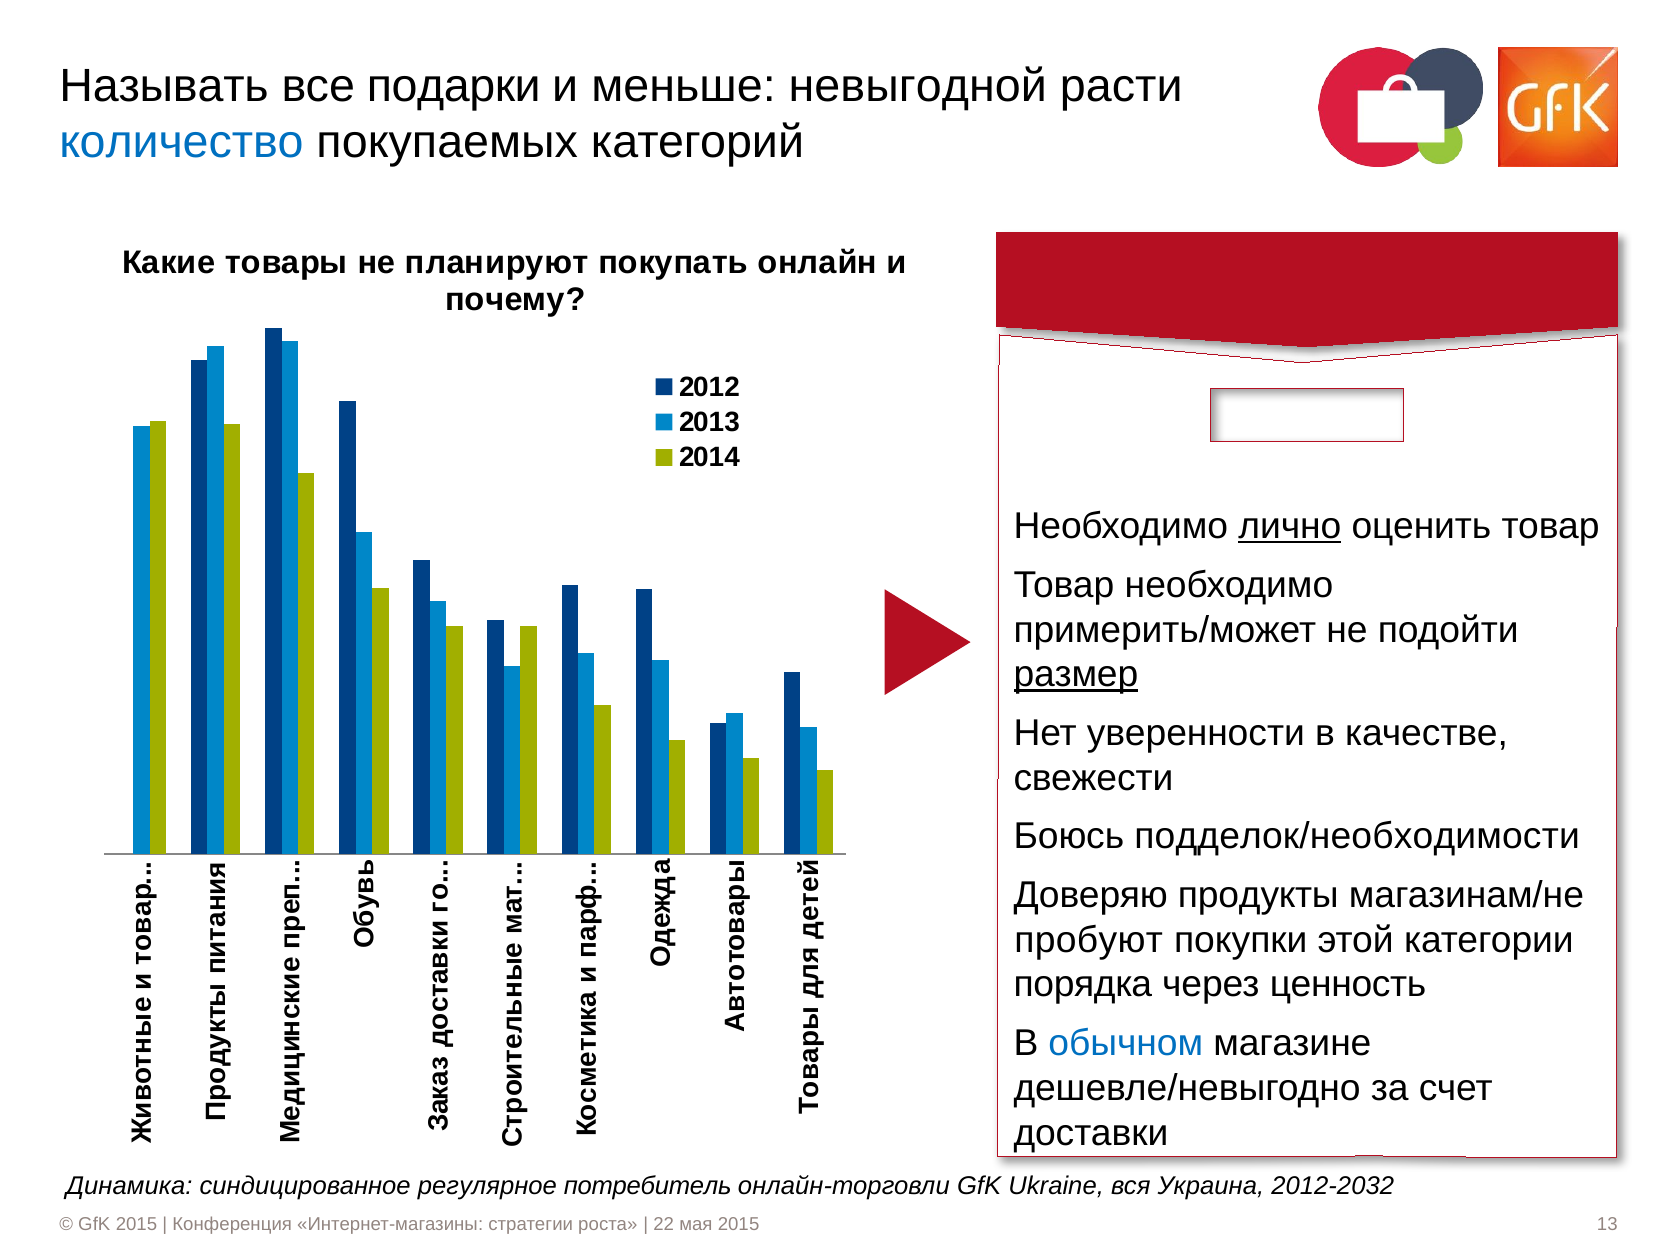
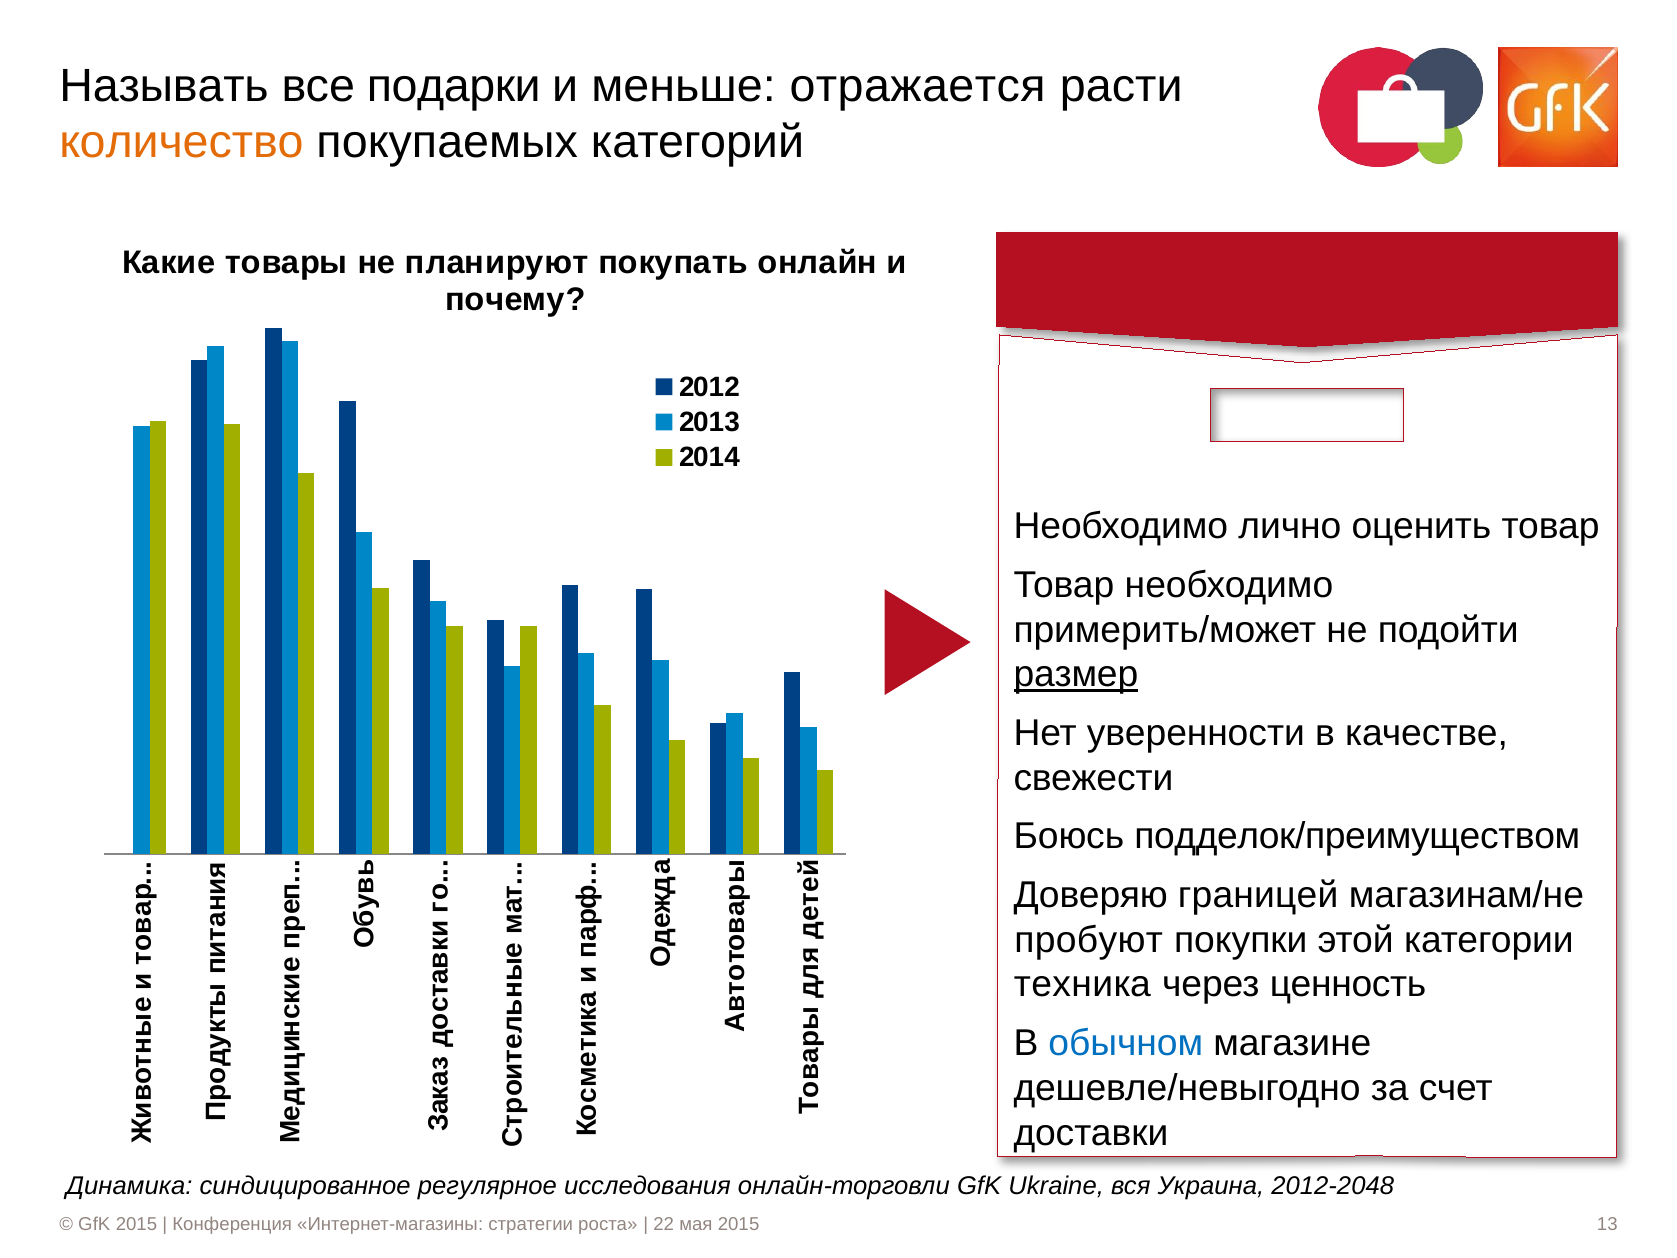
невыгодной: невыгодной -> отражается (918, 86)
количество colour: blue -> orange (182, 142)
лично underline: present -> none (1290, 526)
подделок/необходимости: подделок/необходимости -> подделок/преимуществом (1357, 836)
продукты: продукты -> границей (1258, 895)
порядка: порядка -> техника (1082, 984)
потребитель: потребитель -> исследования (648, 1186)
2012-2032: 2012-2032 -> 2012-2048 (1333, 1186)
